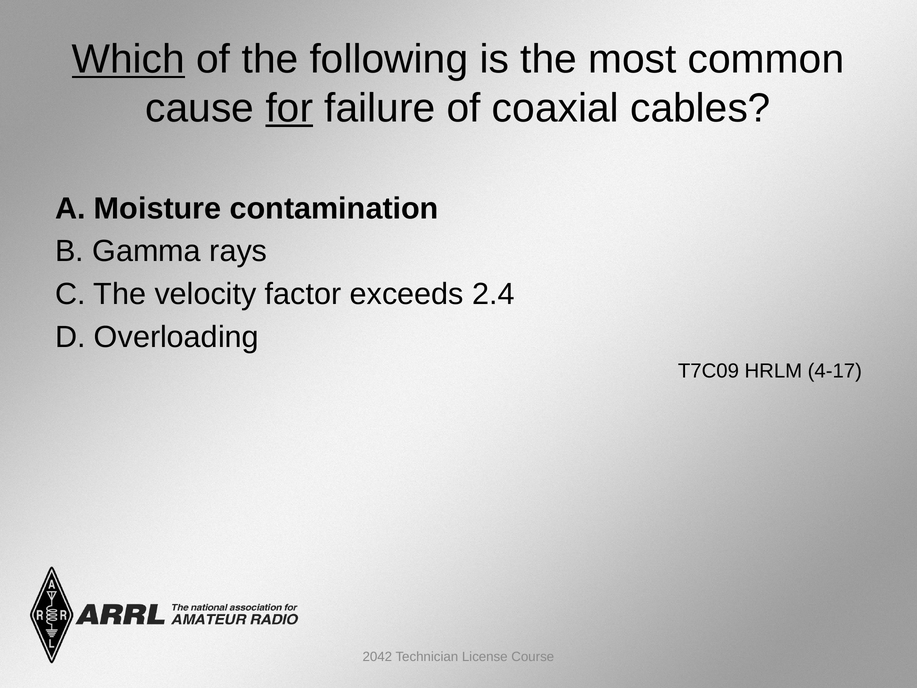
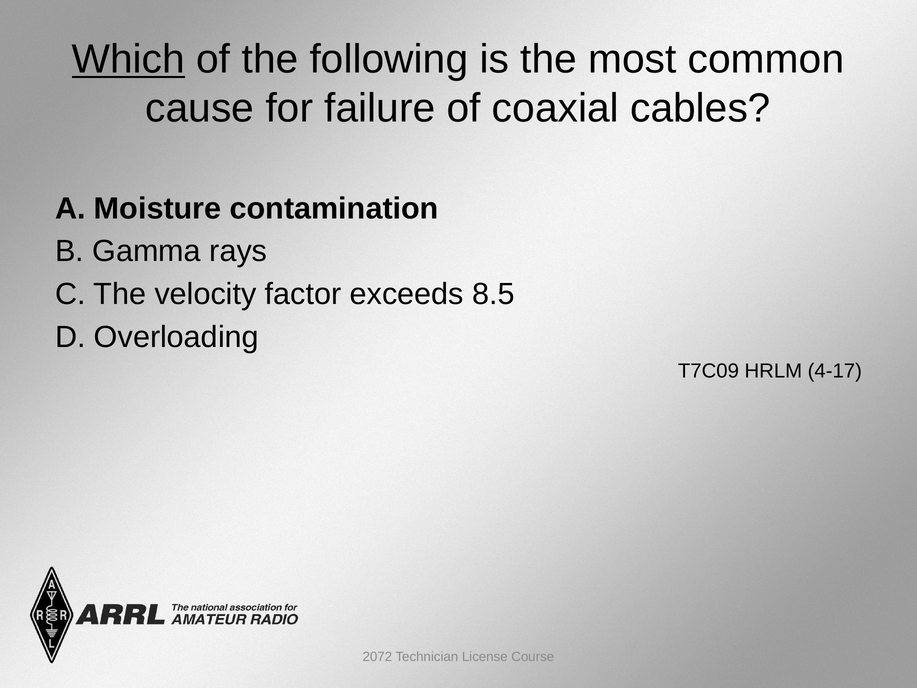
for underline: present -> none (289, 108)
2.4: 2.4 -> 8.5 (493, 294)
2042: 2042 -> 2072 (377, 657)
